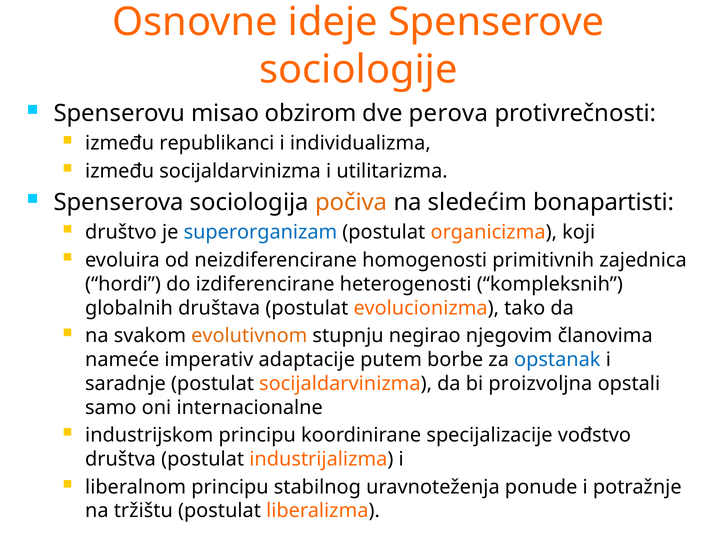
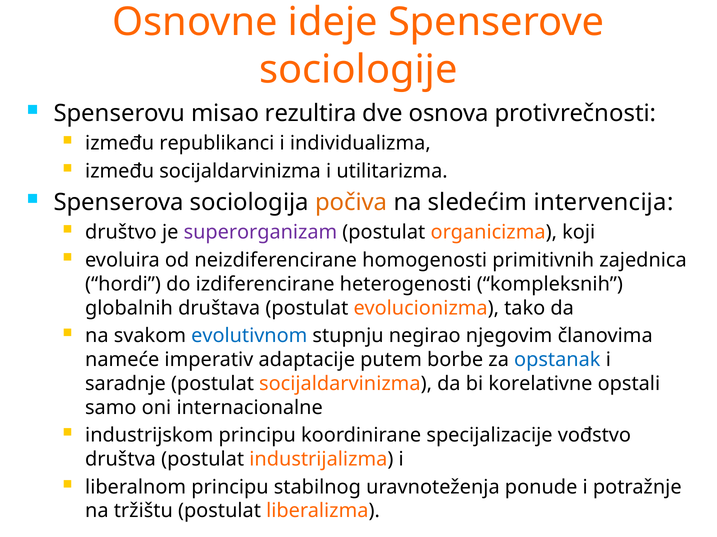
obzirom: obzirom -> rezultira (311, 113)
perova: perova -> osnova (449, 113)
bonapartisti: bonapartisti -> intervencija (604, 203)
superorganizam colour: blue -> purple (260, 233)
evolutivnom colour: orange -> blue (249, 336)
proizvoljna: proizvoljna -> korelativne (540, 384)
